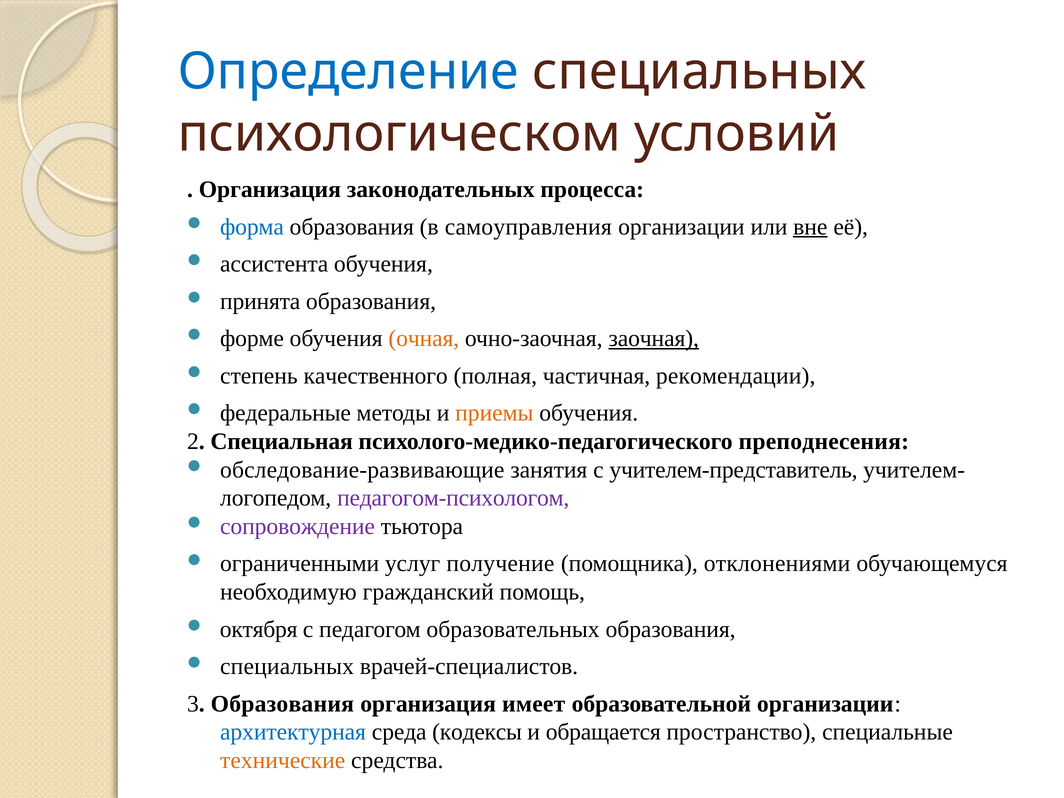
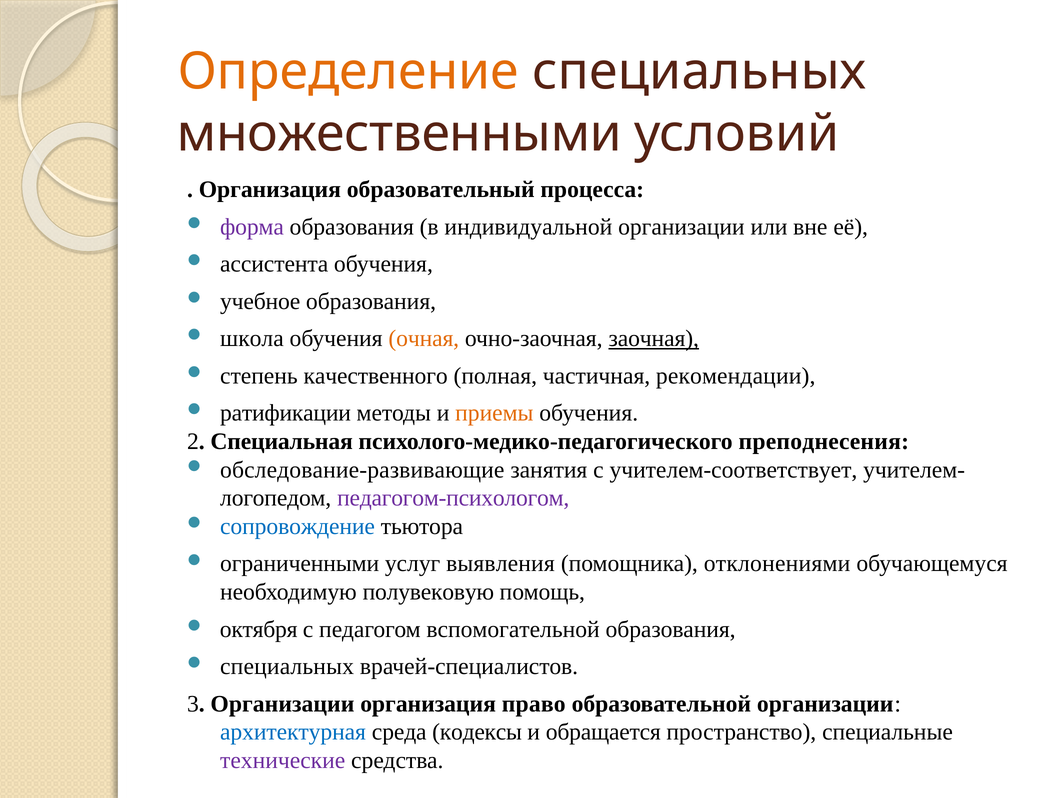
Определение colour: blue -> orange (348, 72)
психологическом: психологическом -> множественными (399, 134)
законодательных: законодательных -> образовательный (441, 190)
форма colour: blue -> purple (252, 227)
самоуправления: самоуправления -> индивидуальной (528, 227)
вне underline: present -> none (810, 227)
принята: принята -> учебное (260, 301)
форме: форме -> школа (252, 339)
федеральные: федеральные -> ратификации (286, 413)
учителем-представитель: учителем-представитель -> учителем-соответствует (733, 470)
сопровождение colour: purple -> blue (298, 526)
получение: получение -> выявления (500, 564)
гражданский: гражданский -> полувековую (428, 592)
образовательных: образовательных -> вспомогательной (513, 629)
3 Образования: Образования -> Организации (282, 704)
имеет: имеет -> право (534, 704)
технические colour: orange -> purple (283, 760)
